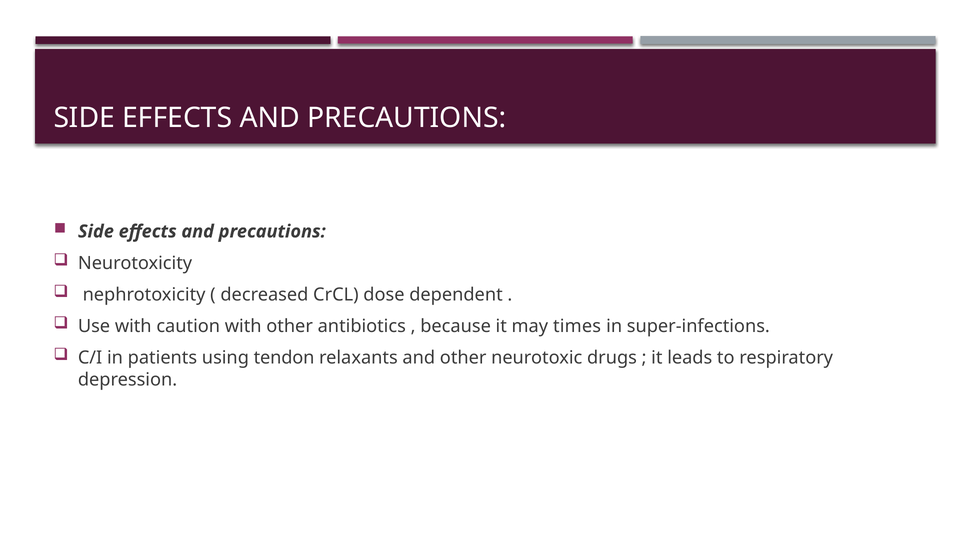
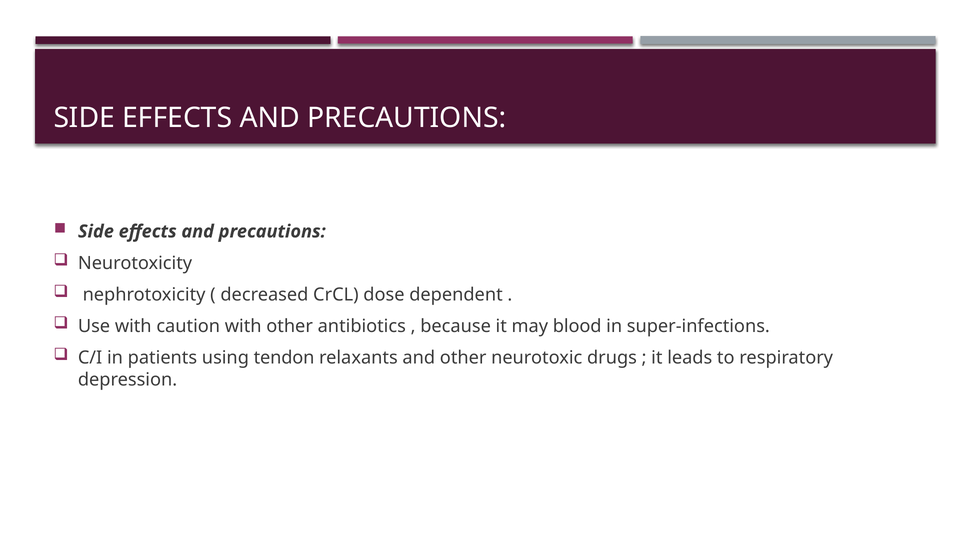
times: times -> blood (577, 326)
